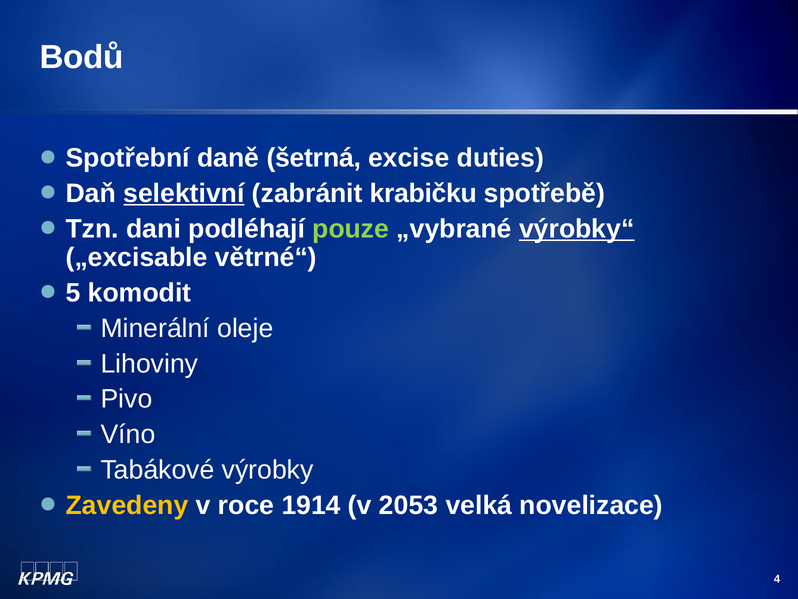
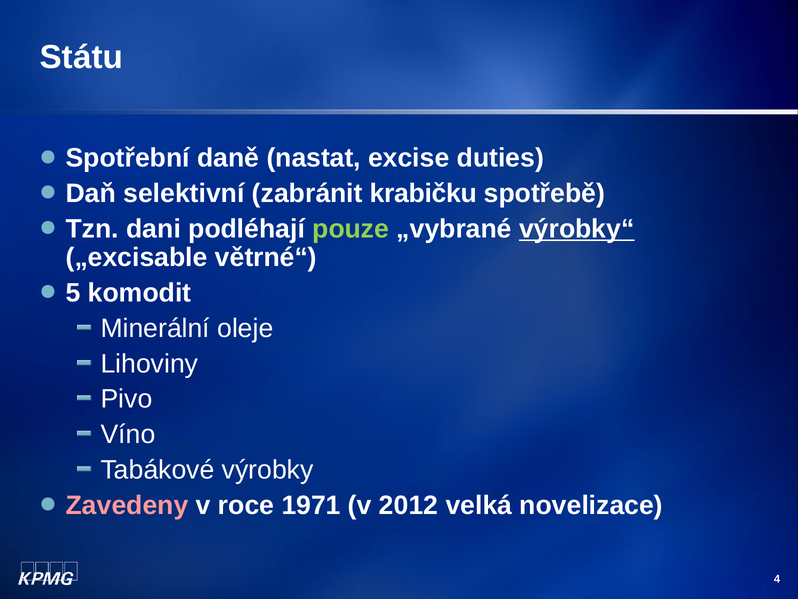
Bodů: Bodů -> Státu (81, 57)
šetrná: šetrná -> nastat (314, 158)
selektivní underline: present -> none (184, 193)
Zavedeny colour: yellow -> pink (127, 505)
1914: 1914 -> 1971 (311, 505)
2053: 2053 -> 2012 (409, 505)
